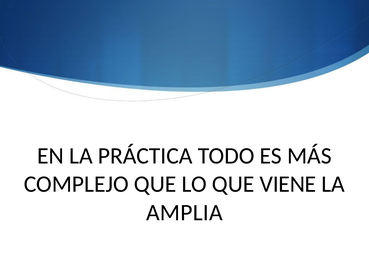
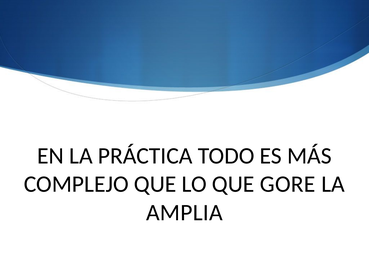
VIENE: VIENE -> GORE (288, 184)
